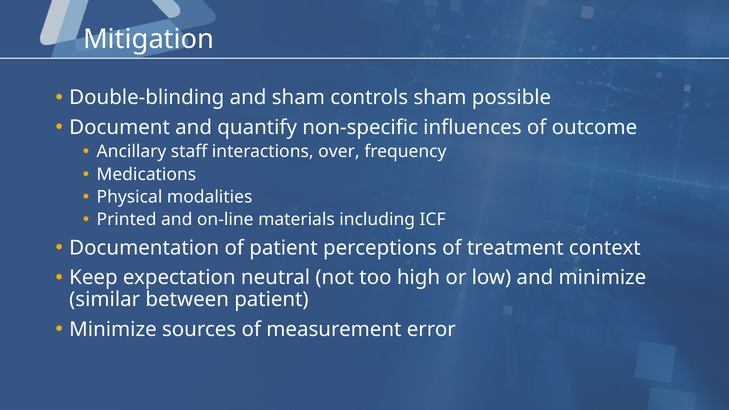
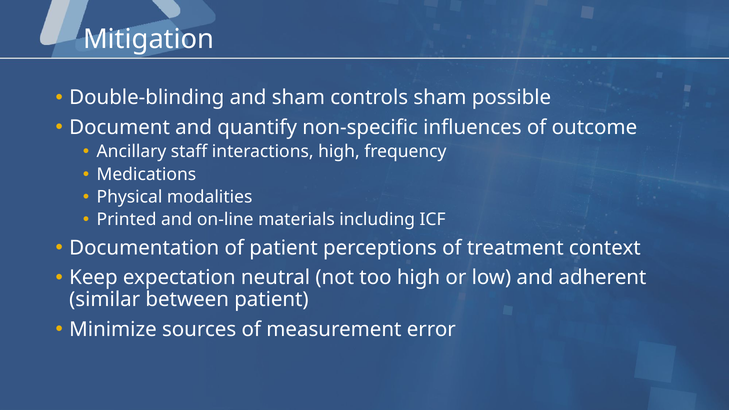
interactions over: over -> high (339, 152)
and minimize: minimize -> adherent (602, 278)
